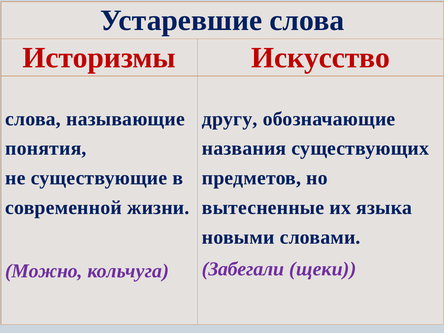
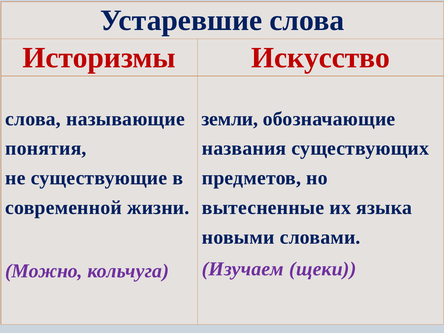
другу: другу -> земли (230, 119)
Забегали: Забегали -> Изучаем (243, 269)
